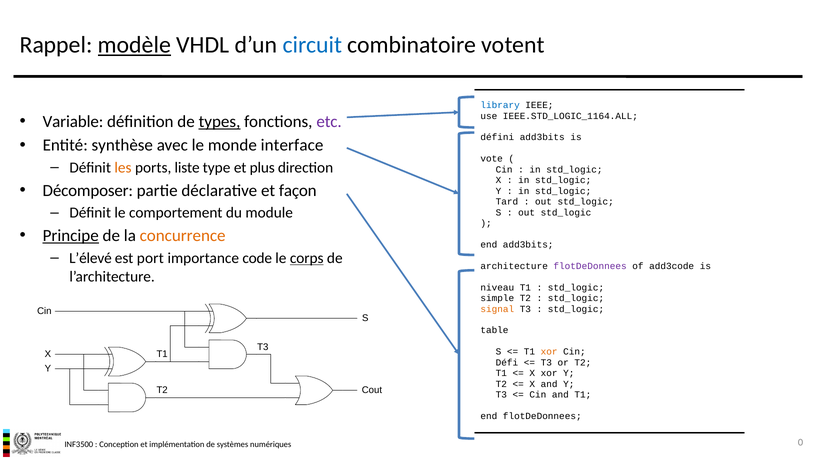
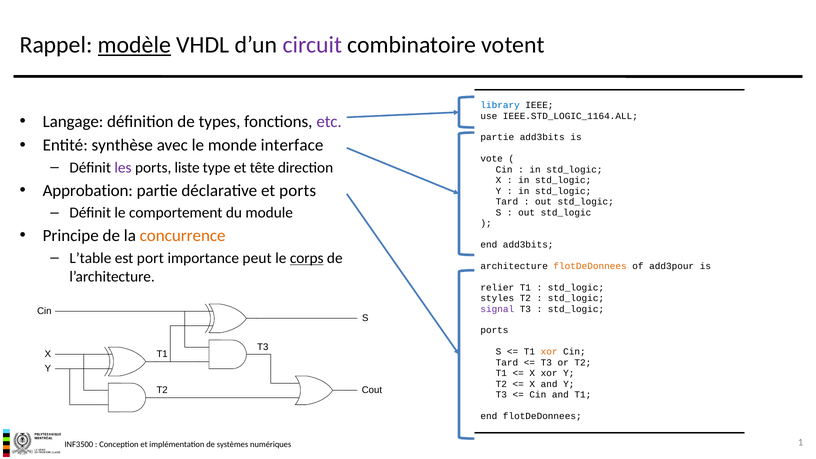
circuit colour: blue -> purple (312, 45)
Variable: Variable -> Langage (73, 122)
types underline: present -> none (220, 122)
défini: défini -> partie (497, 137)
les colour: orange -> purple (123, 168)
plus: plus -> tête (262, 168)
Décomposer: Décomposer -> Approbation (88, 191)
et façon: façon -> ports (298, 191)
Principe underline: present -> none (71, 236)
L’élevé: L’élevé -> L’table (90, 258)
code: code -> peut (257, 258)
flotDeDonnees colour: purple -> orange (590, 266)
add3code: add3code -> add3pour (672, 266)
niveau: niveau -> relier (497, 288)
simple: simple -> styles (497, 298)
signal colour: orange -> purple (497, 309)
table: table -> ports (494, 330)
Défi: Défi -> Tard (507, 363)
0: 0 -> 1 (801, 442)
